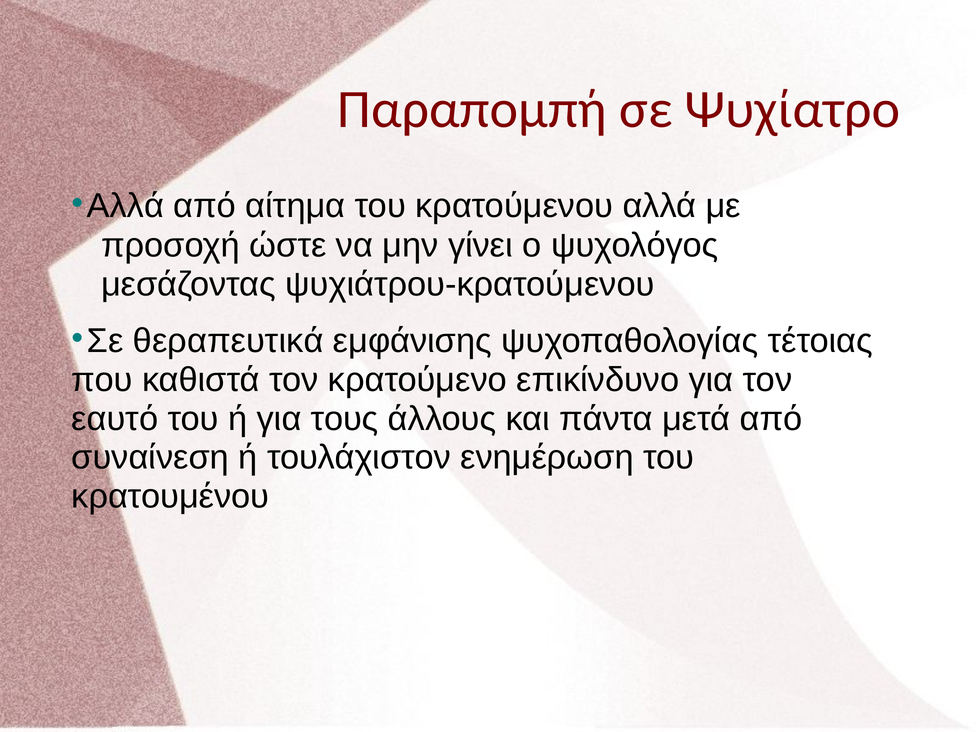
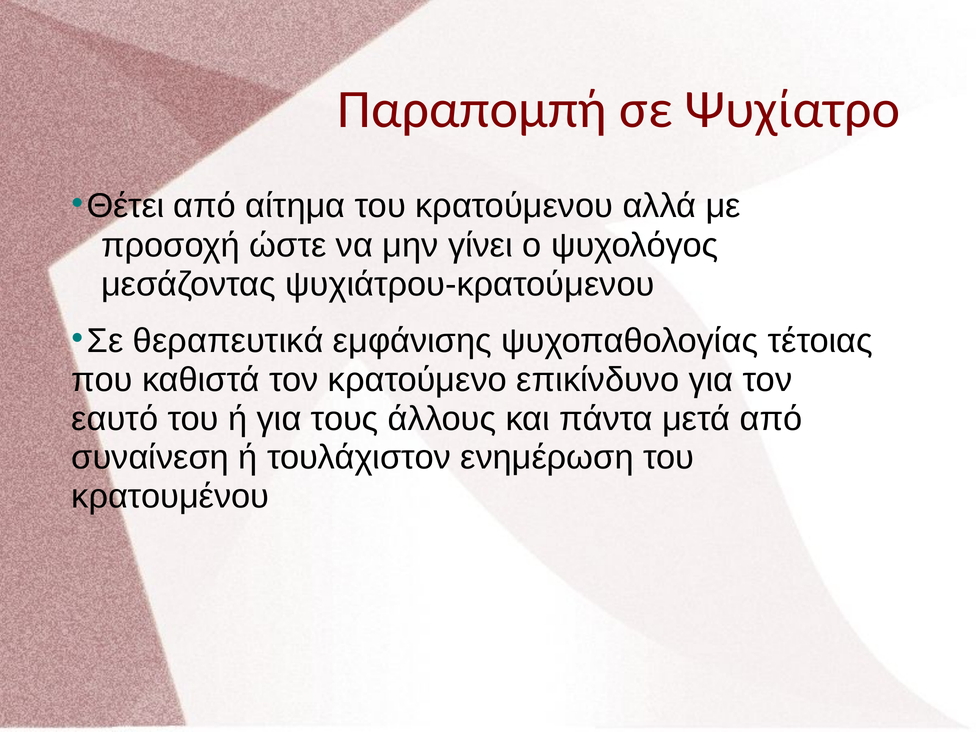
Αλλά: Αλλά -> Θέτει (126, 206)
